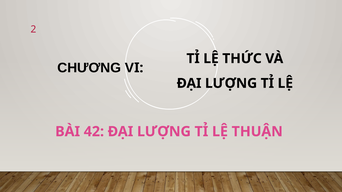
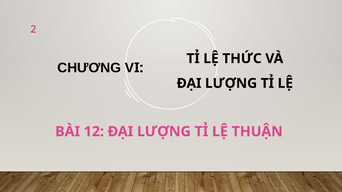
42: 42 -> 12 (94, 132)
